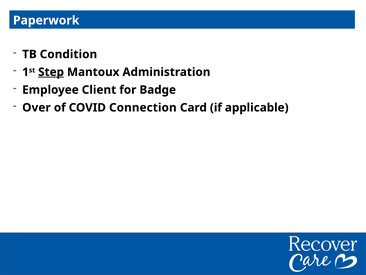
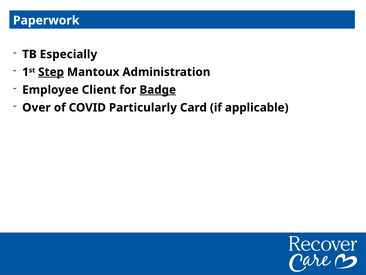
Condition: Condition -> Especially (68, 54)
Badge underline: none -> present (158, 90)
Connection: Connection -> Particularly (143, 107)
